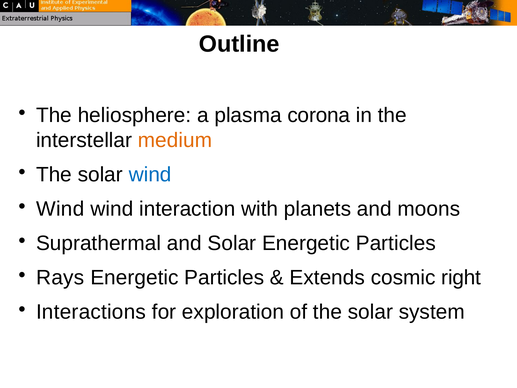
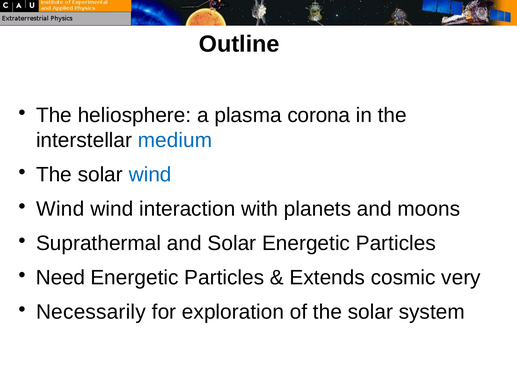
medium colour: orange -> blue (175, 140)
Rays: Rays -> Need (60, 277)
right: right -> very (461, 277)
Interactions: Interactions -> Necessarily (91, 312)
